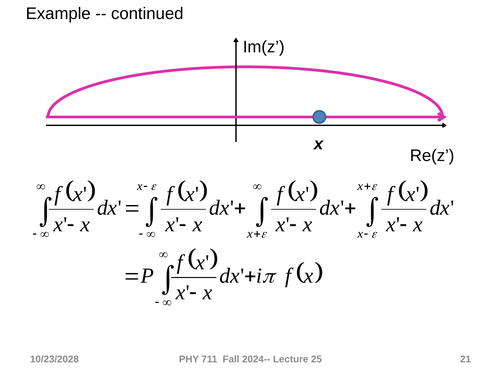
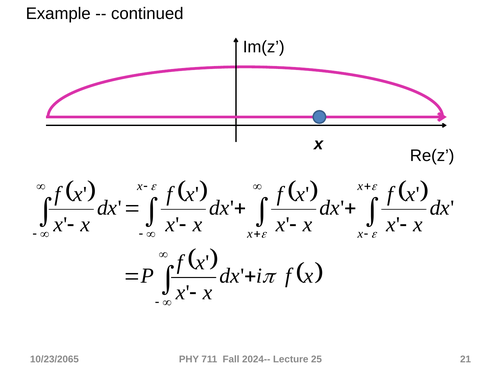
10/23/2028: 10/23/2028 -> 10/23/2065 (54, 359)
